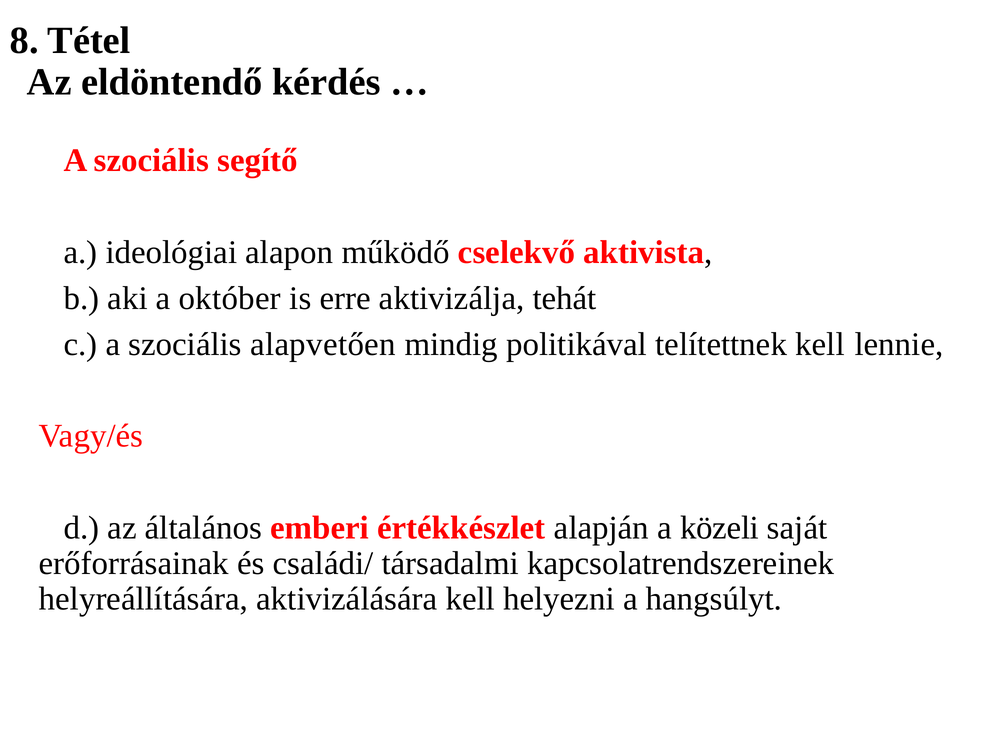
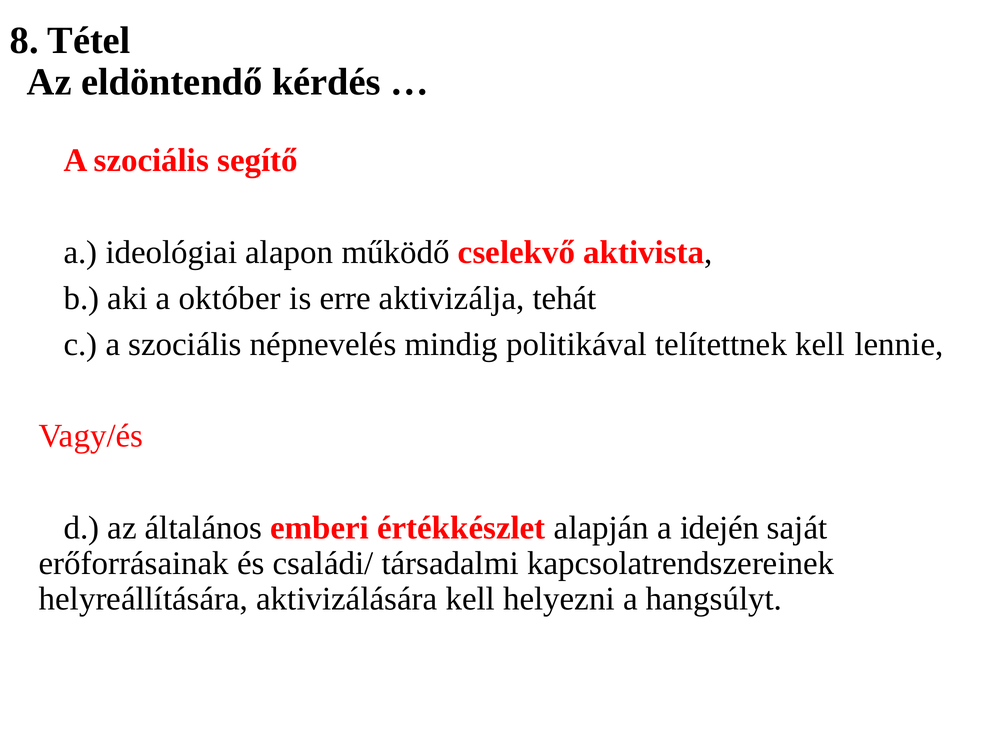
alapvetően: alapvetően -> népnevelés (323, 344)
közeli: közeli -> idején (720, 528)
